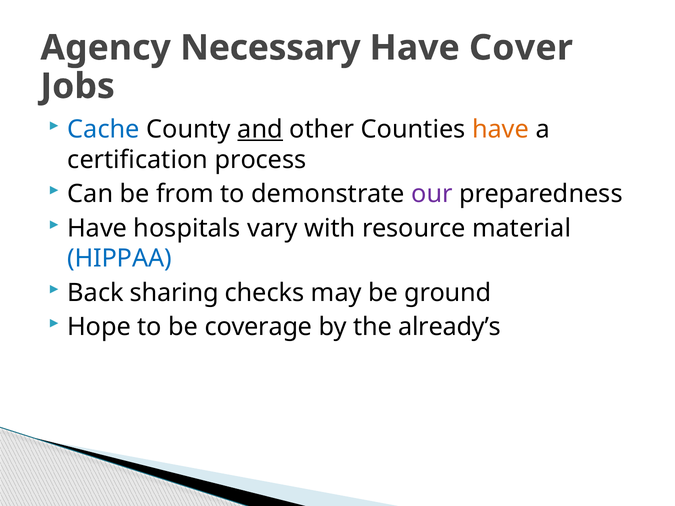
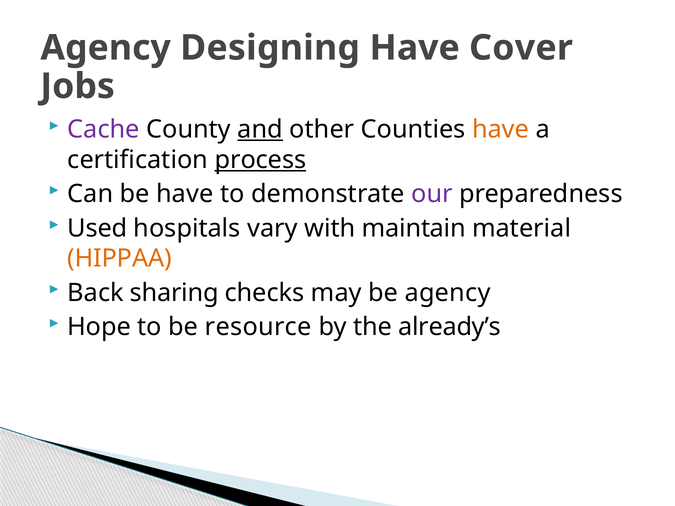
Necessary: Necessary -> Designing (270, 48)
Cache colour: blue -> purple (104, 130)
process underline: none -> present (260, 160)
be from: from -> have (185, 194)
Have: Have -> Used (97, 228)
resource: resource -> maintain (414, 228)
HIPPAA colour: blue -> orange (120, 259)
be ground: ground -> agency (448, 293)
coverage: coverage -> resource (258, 327)
